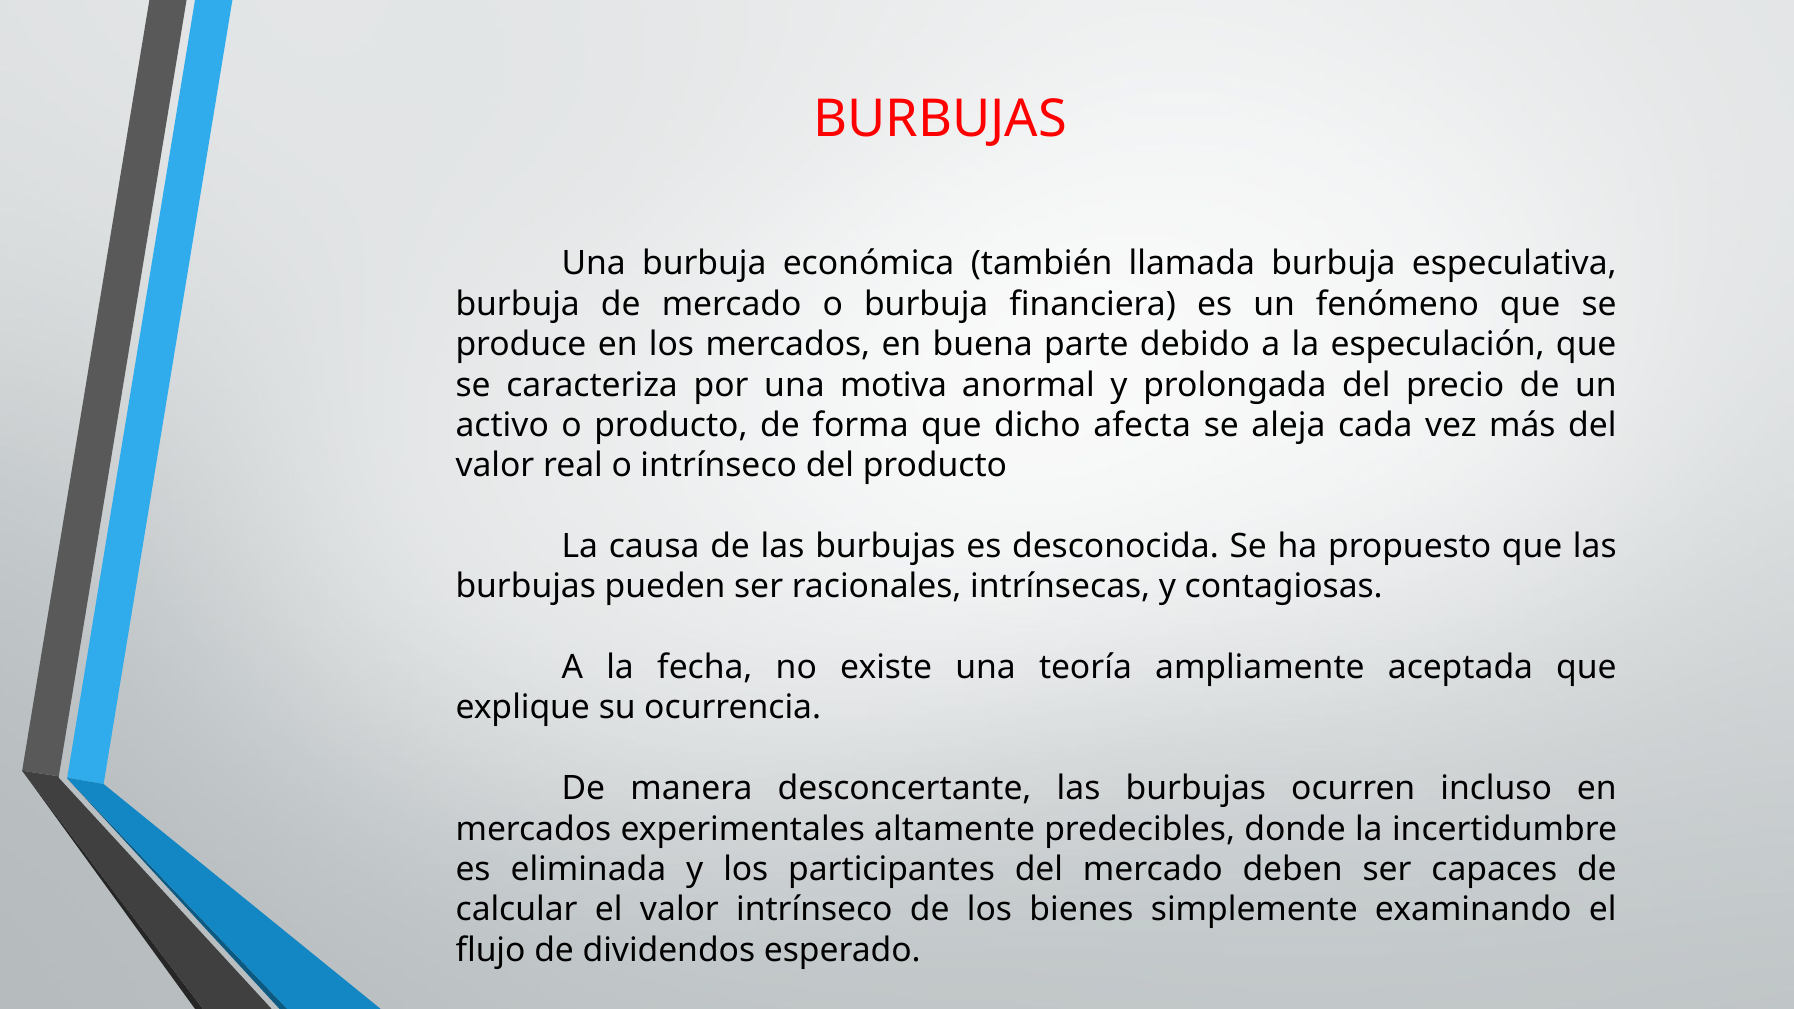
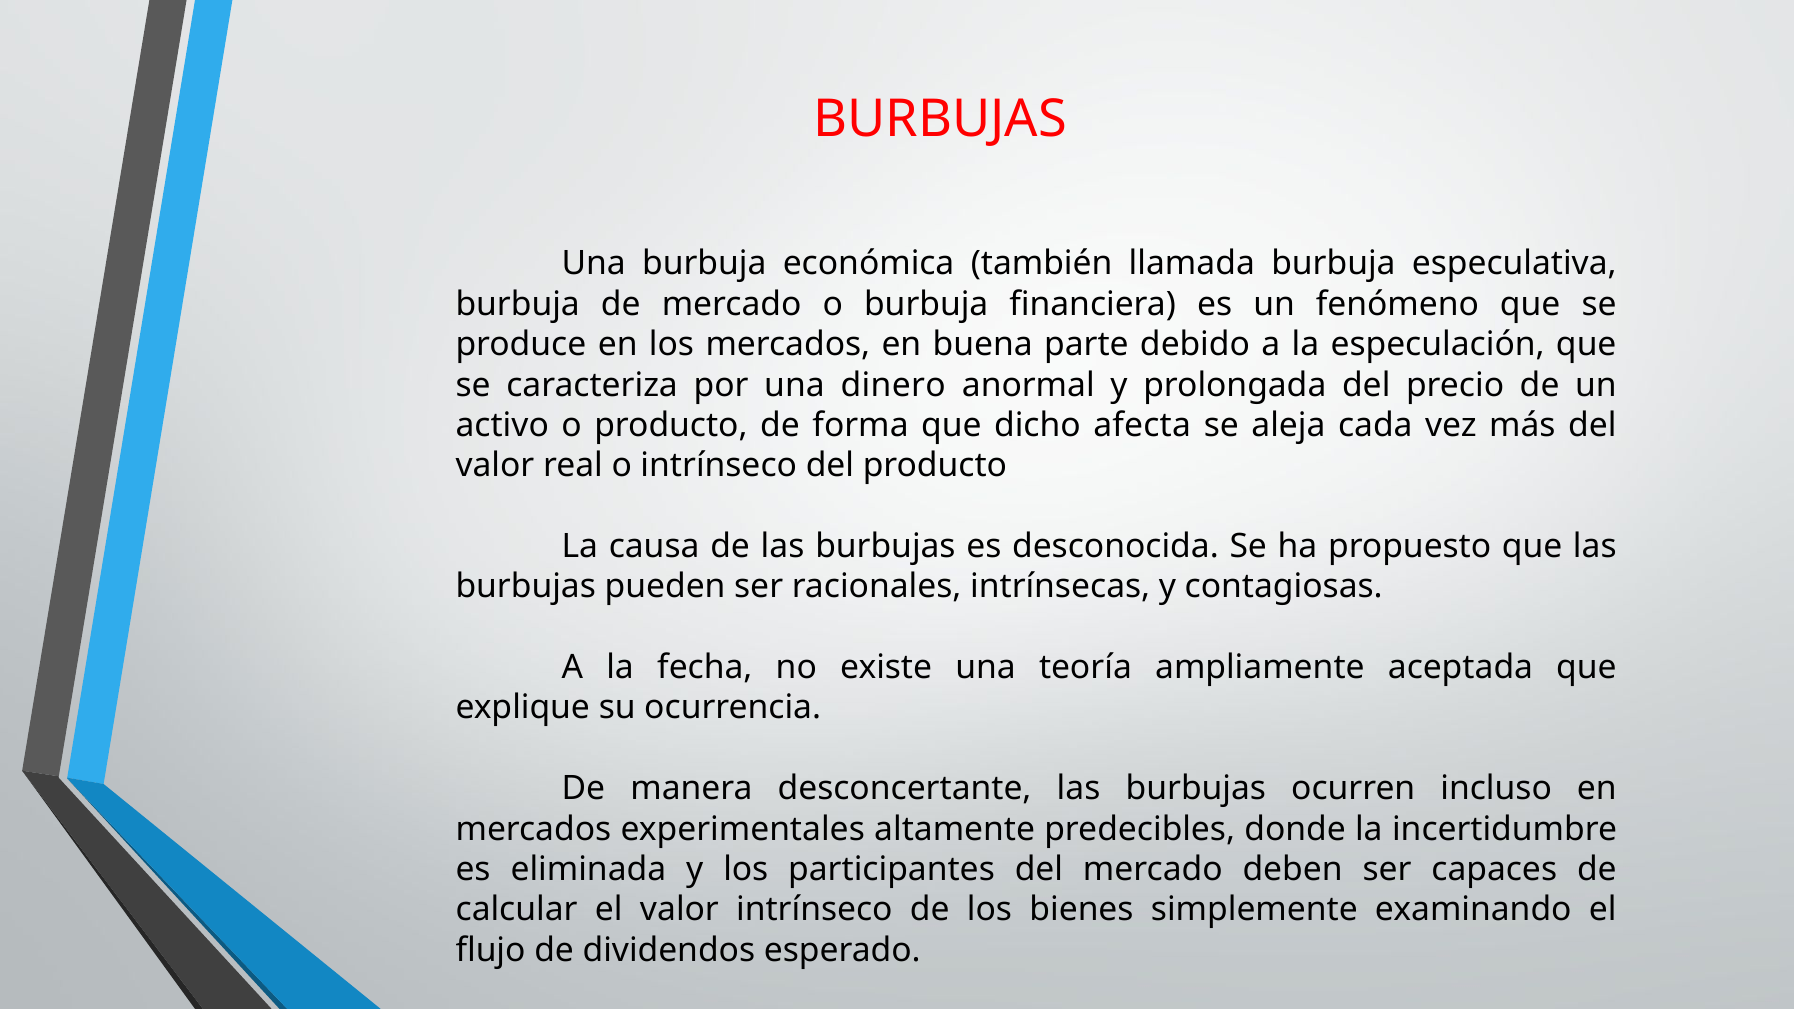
motiva: motiva -> dinero (893, 385)
